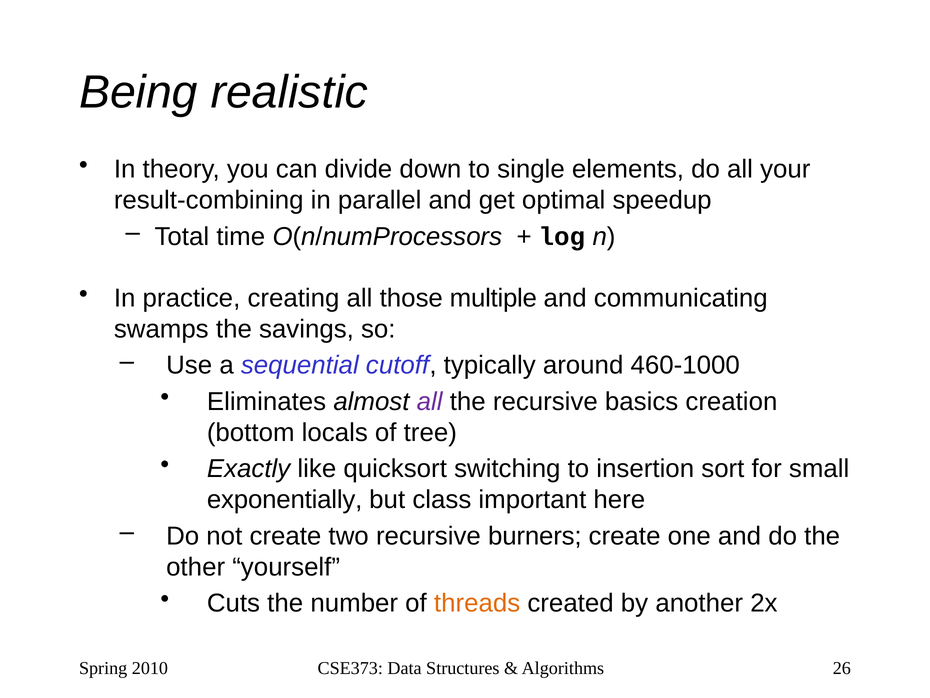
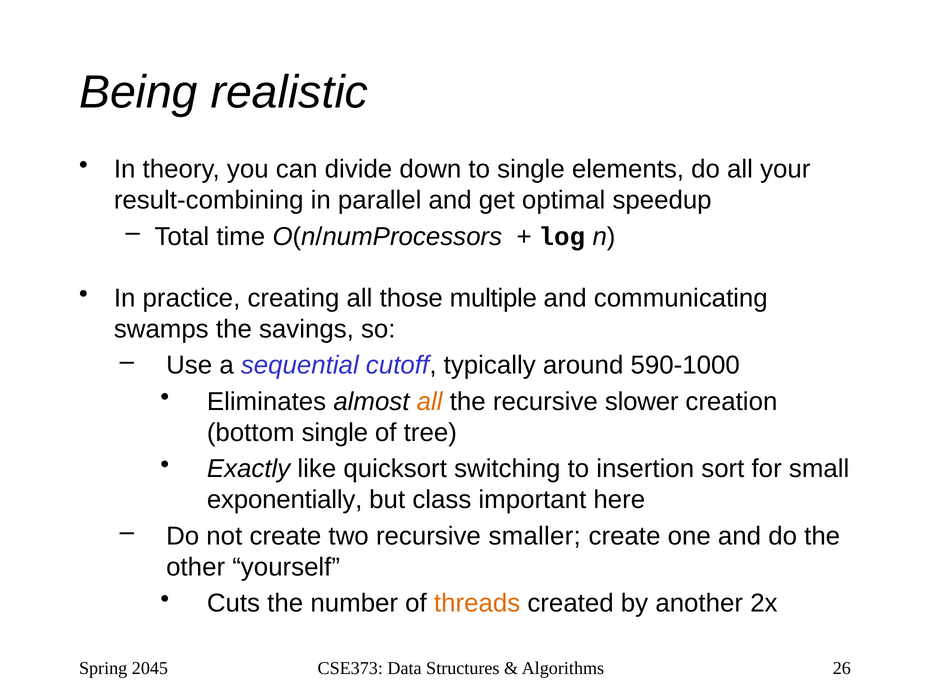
460-1000: 460-1000 -> 590-1000 (685, 365)
all colour: purple -> orange (430, 401)
basics: basics -> slower (642, 401)
bottom locals: locals -> single (335, 432)
burners: burners -> smaller (535, 536)
2010: 2010 -> 2045 (150, 668)
